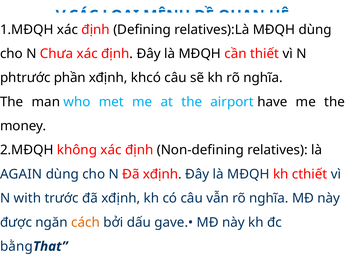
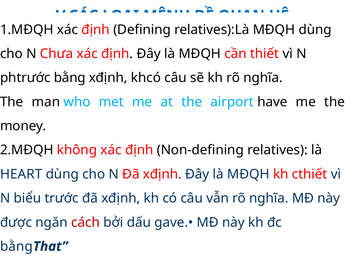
phtrước phần: phần -> bằng (70, 78)
AGAIN: AGAIN -> HEART (21, 175)
with: with -> biểu (27, 199)
cách colour: orange -> red (86, 223)
